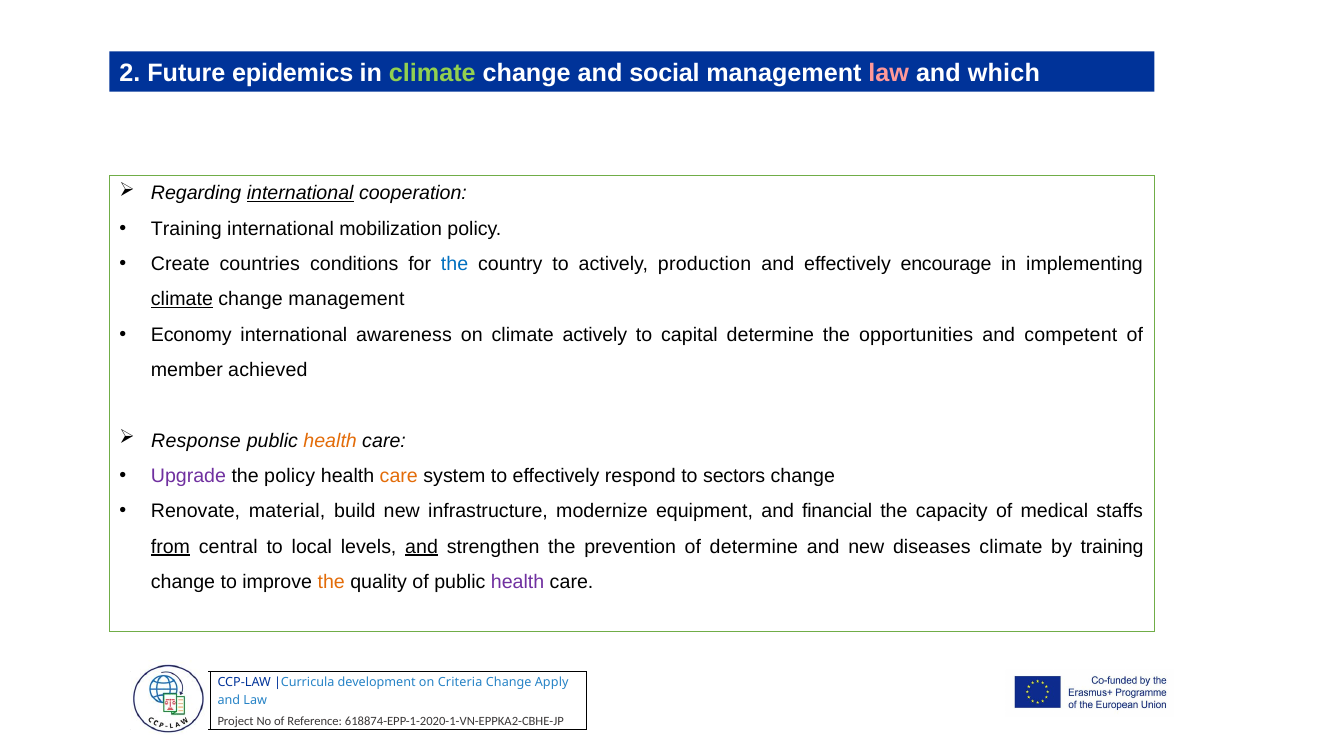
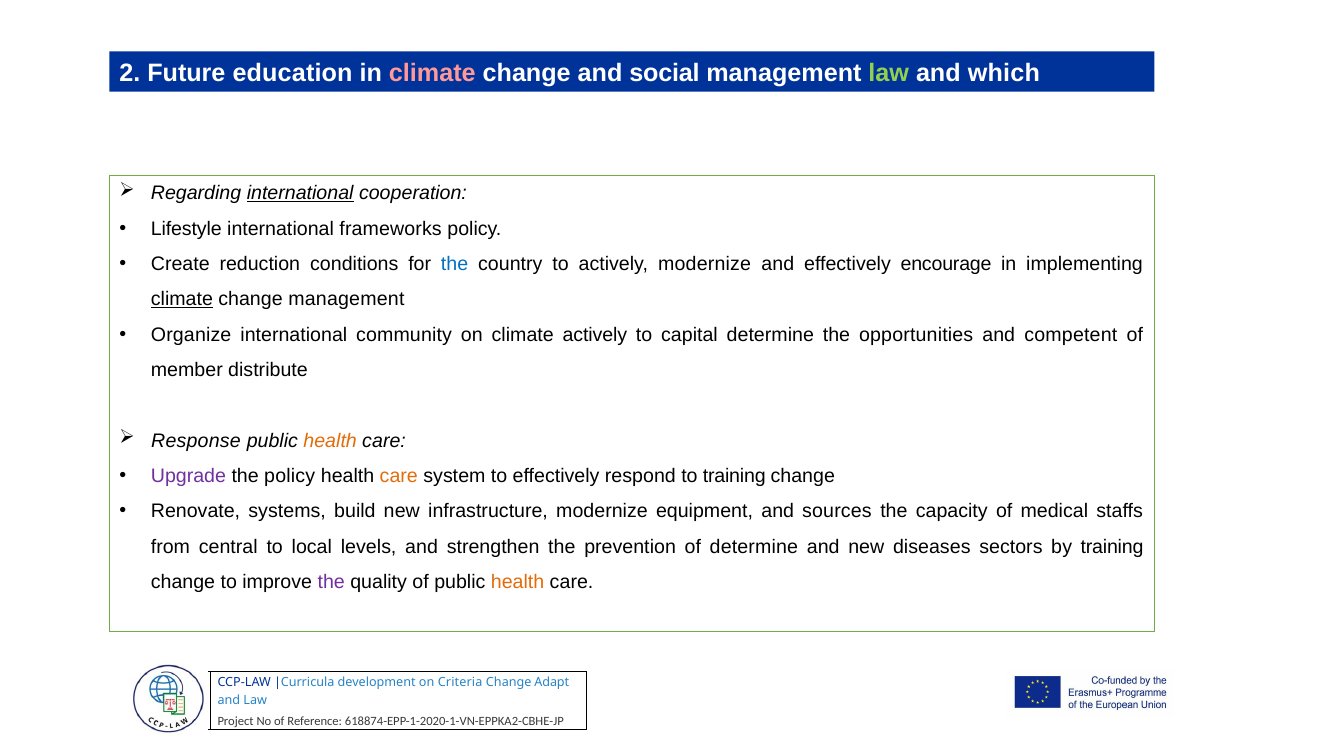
epidemics: epidemics -> education (293, 73)
climate colour: light green -> pink (432, 73)
law colour: pink -> light green (889, 73)
Training: Training -> Lifestyle (186, 229)
mobilization: mobilization -> frameworks (391, 229)
countries: countries -> reduction (260, 264)
actively production: production -> modernize (705, 264)
Economy: Economy -> Organize (191, 335)
awareness: awareness -> community (404, 335)
achieved: achieved -> distribute (268, 370)
to sectors: sectors -> training (734, 476)
material: material -> systems (287, 512)
financial: financial -> sources (837, 512)
from underline: present -> none (170, 547)
and underline: present -> none (422, 547)
diseases climate: climate -> sectors (1011, 547)
the colour: orange -> purple (331, 582)
health colour: purple -> orange (518, 582)
Apply: Apply -> Adapt (552, 683)
